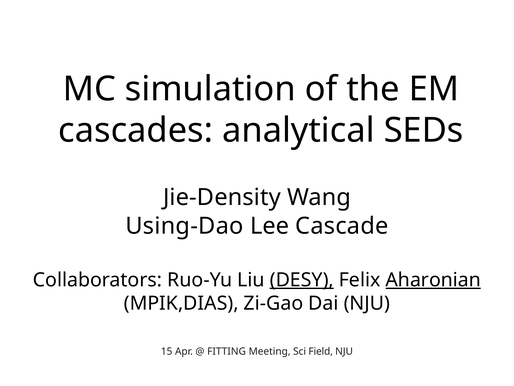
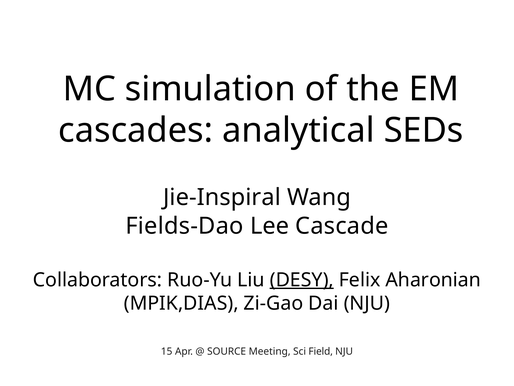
Jie-Density: Jie-Density -> Jie-Inspiral (222, 197)
Using-Dao: Using-Dao -> Fields-Dao (184, 226)
Aharonian underline: present -> none (433, 280)
FITTING: FITTING -> SOURCE (227, 351)
